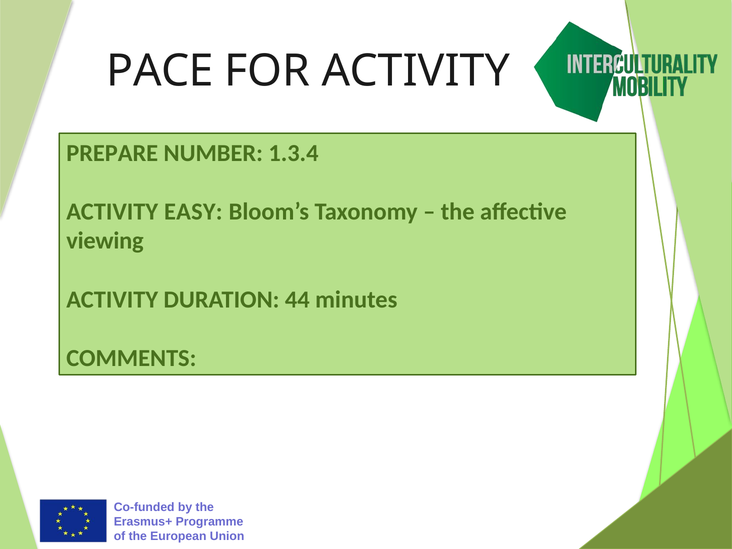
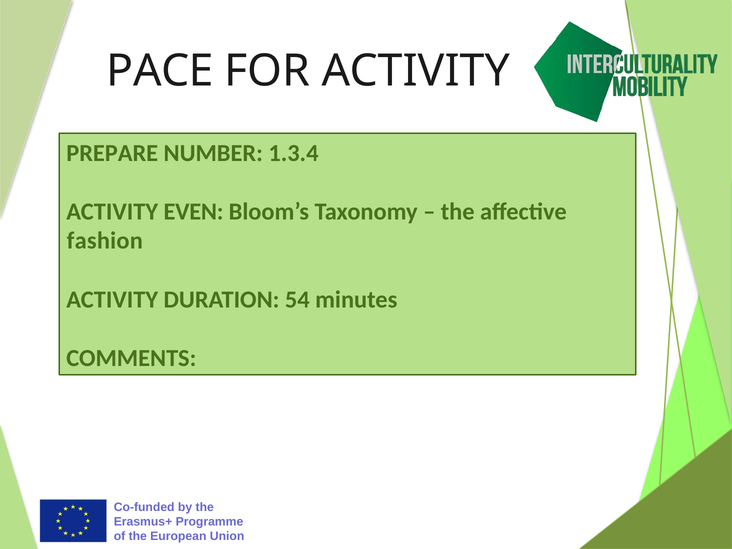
EASY: EASY -> EVEN (194, 212)
viewing: viewing -> fashion (105, 241)
44: 44 -> 54 (297, 299)
